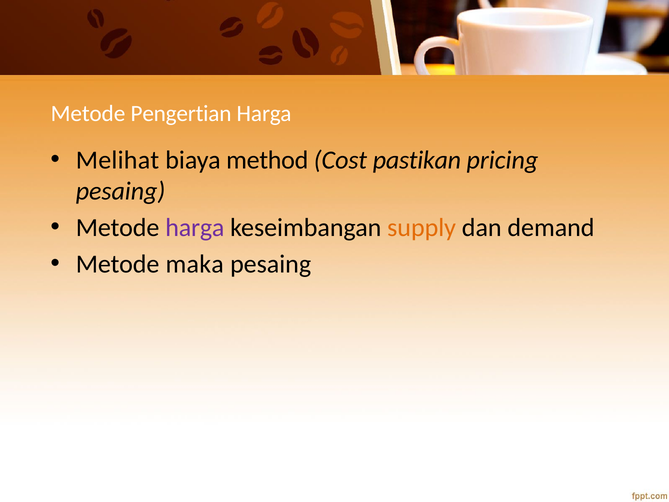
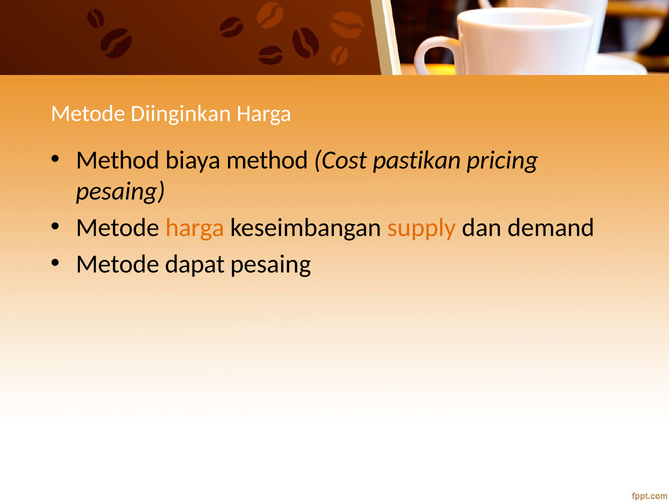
Pengertian: Pengertian -> Diinginkan (181, 113)
Melihat: Melihat -> Method (118, 160)
harga colour: purple -> orange (195, 228)
maka: maka -> dapat (195, 264)
